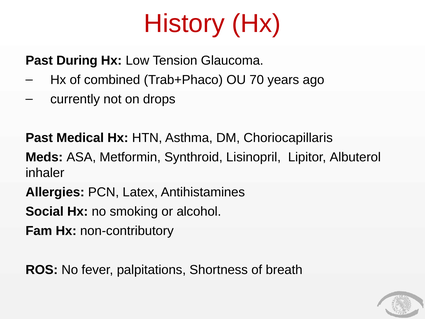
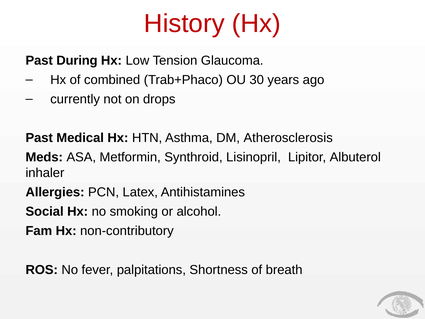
70: 70 -> 30 (257, 80)
Choriocapillaris: Choriocapillaris -> Atherosclerosis (288, 138)
